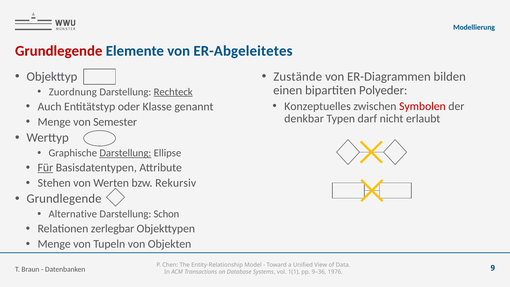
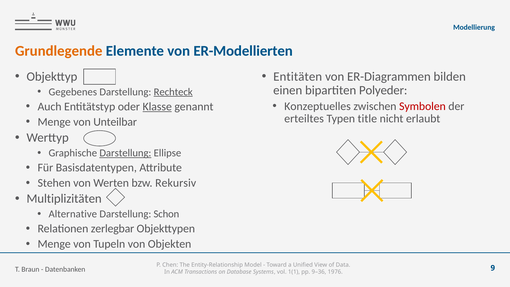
Grundlegende colour: red -> orange (59, 51)
ER-Abgeleitetes: ER-Abgeleitetes -> ER-Modellierten (243, 51)
Zustände: Zustände -> Entitäten (298, 77)
Zuordnung: Zuordnung -> Gegebenes (73, 92)
Klasse underline: none -> present (157, 106)
denkbar: denkbar -> erteiltes (304, 119)
darf: darf -> title (367, 119)
Semester: Semester -> Unteilbar (115, 122)
Für underline: present -> none (45, 168)
Grundlegende: Grundlegende -> Multiplizitäten (64, 199)
